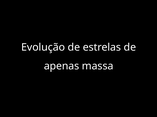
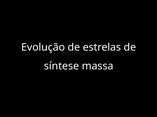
apenas: apenas -> síntese (61, 66)
